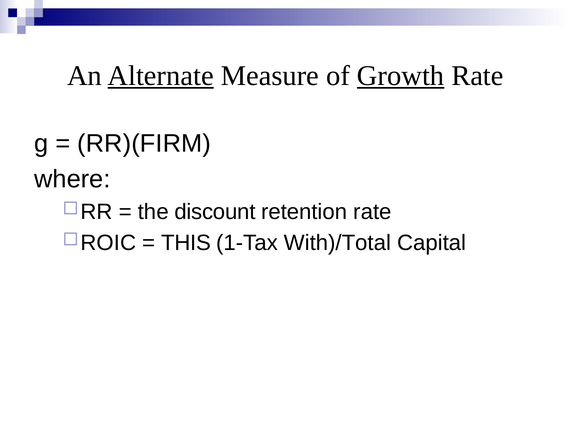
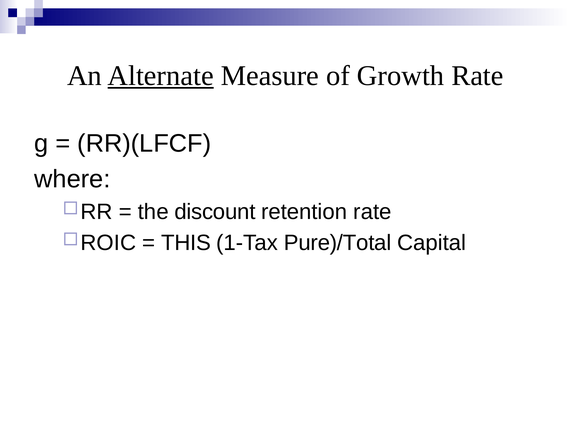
Growth underline: present -> none (401, 76)
RR)(FIRM: RR)(FIRM -> RR)(LFCF (144, 144)
With)/Total: With)/Total -> Pure)/Total (338, 243)
